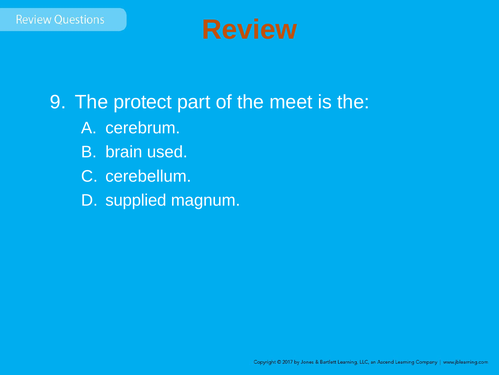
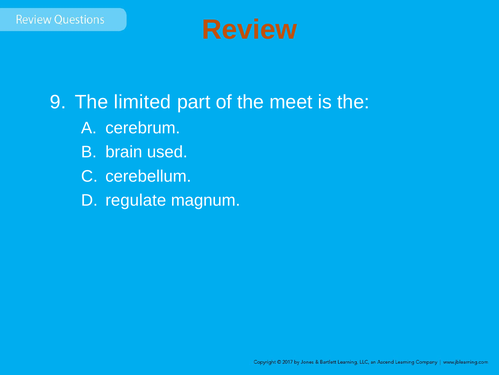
protect: protect -> limited (143, 102)
supplied: supplied -> regulate (136, 200)
